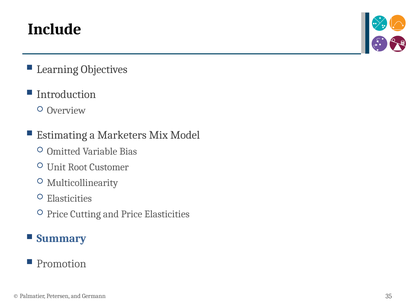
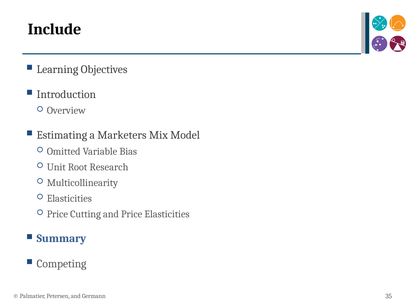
Customer: Customer -> Research (109, 167)
Promotion: Promotion -> Competing (61, 263)
